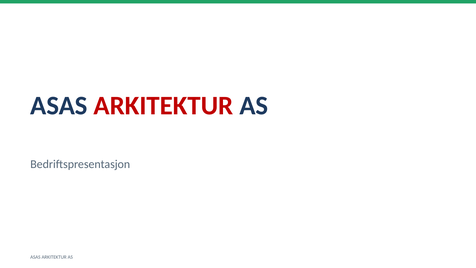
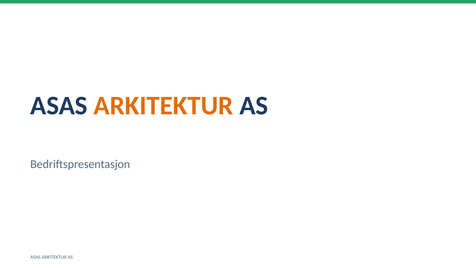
ARKITEKTUR colour: red -> orange (163, 106)
